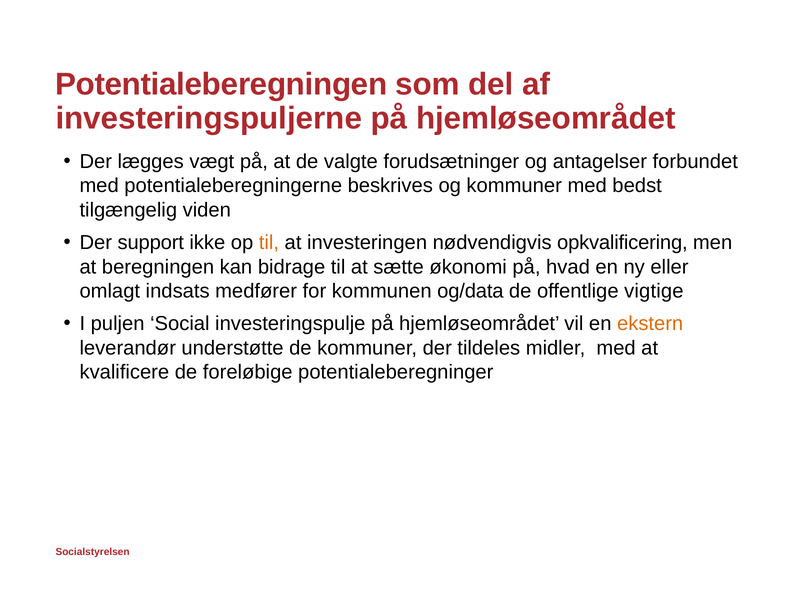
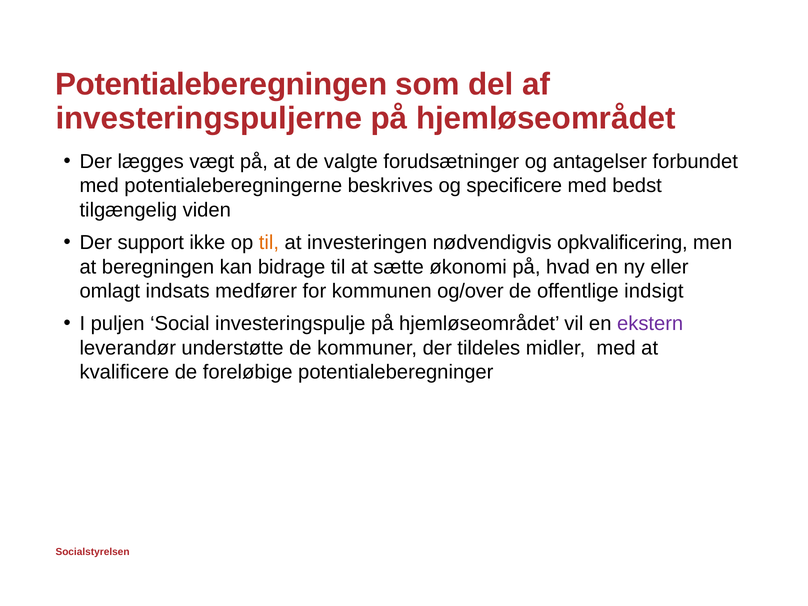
og kommuner: kommuner -> specificere (514, 186)
og/data: og/data -> og/over (470, 291)
vigtige: vigtige -> indsigt (654, 291)
ekstern colour: orange -> purple (650, 324)
